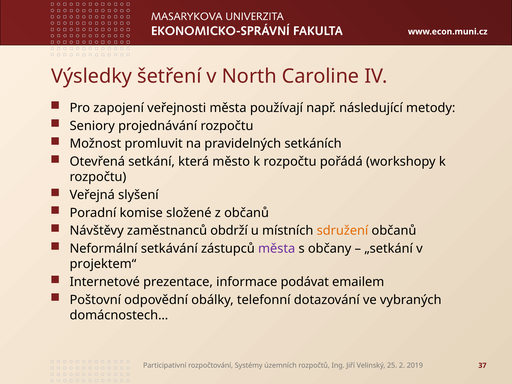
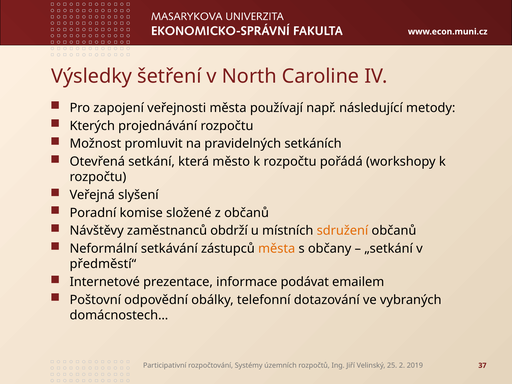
Seniory: Seniory -> Kterých (92, 126)
města colour: purple -> orange (277, 249)
projektem“: projektem“ -> předměstí“ (103, 264)
